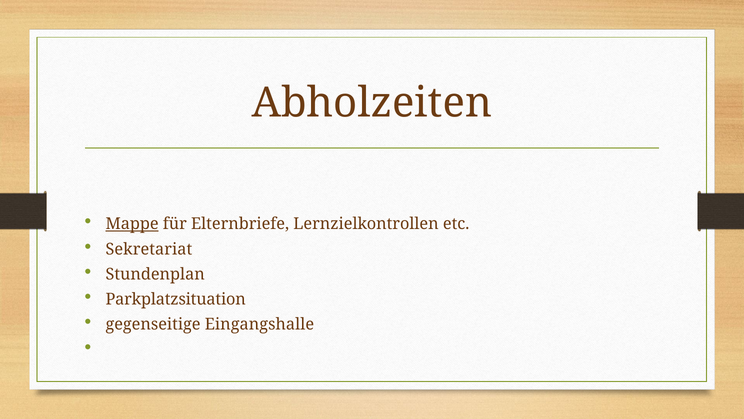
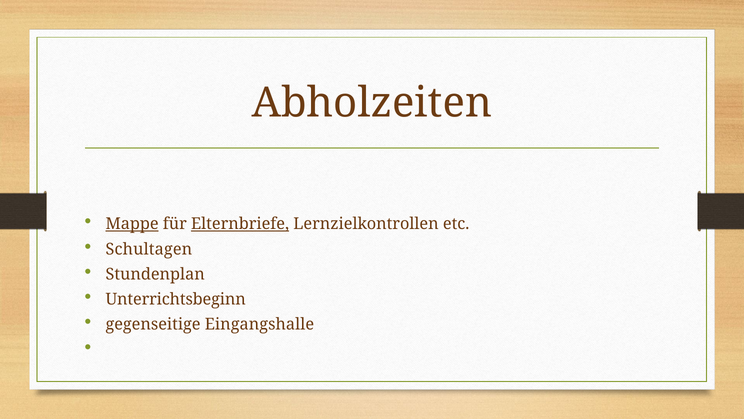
Elternbriefe underline: none -> present (240, 224)
Sekretariat: Sekretariat -> Schultagen (149, 249)
Parkplatzsituation: Parkplatzsituation -> Unterrichtsbeginn (176, 299)
